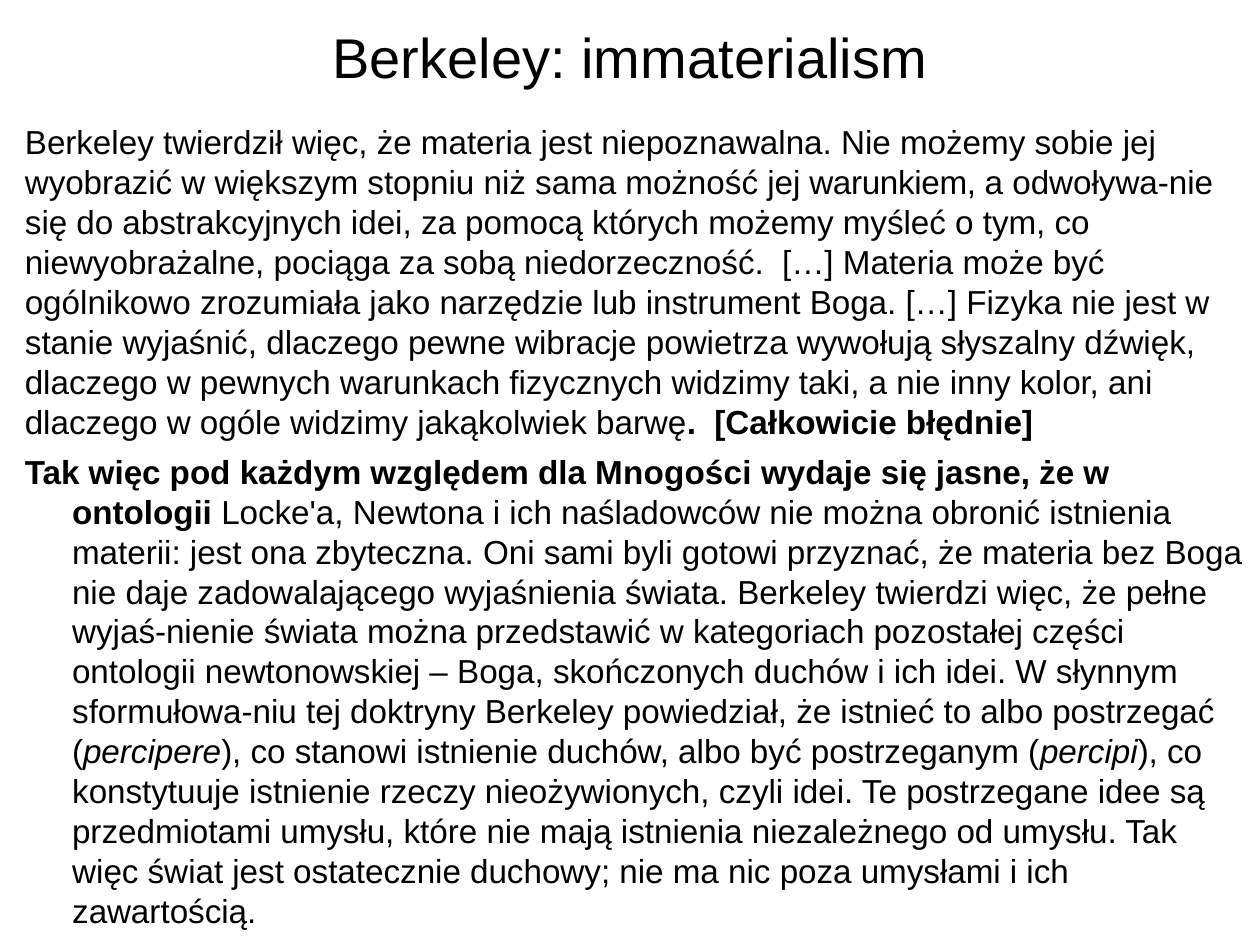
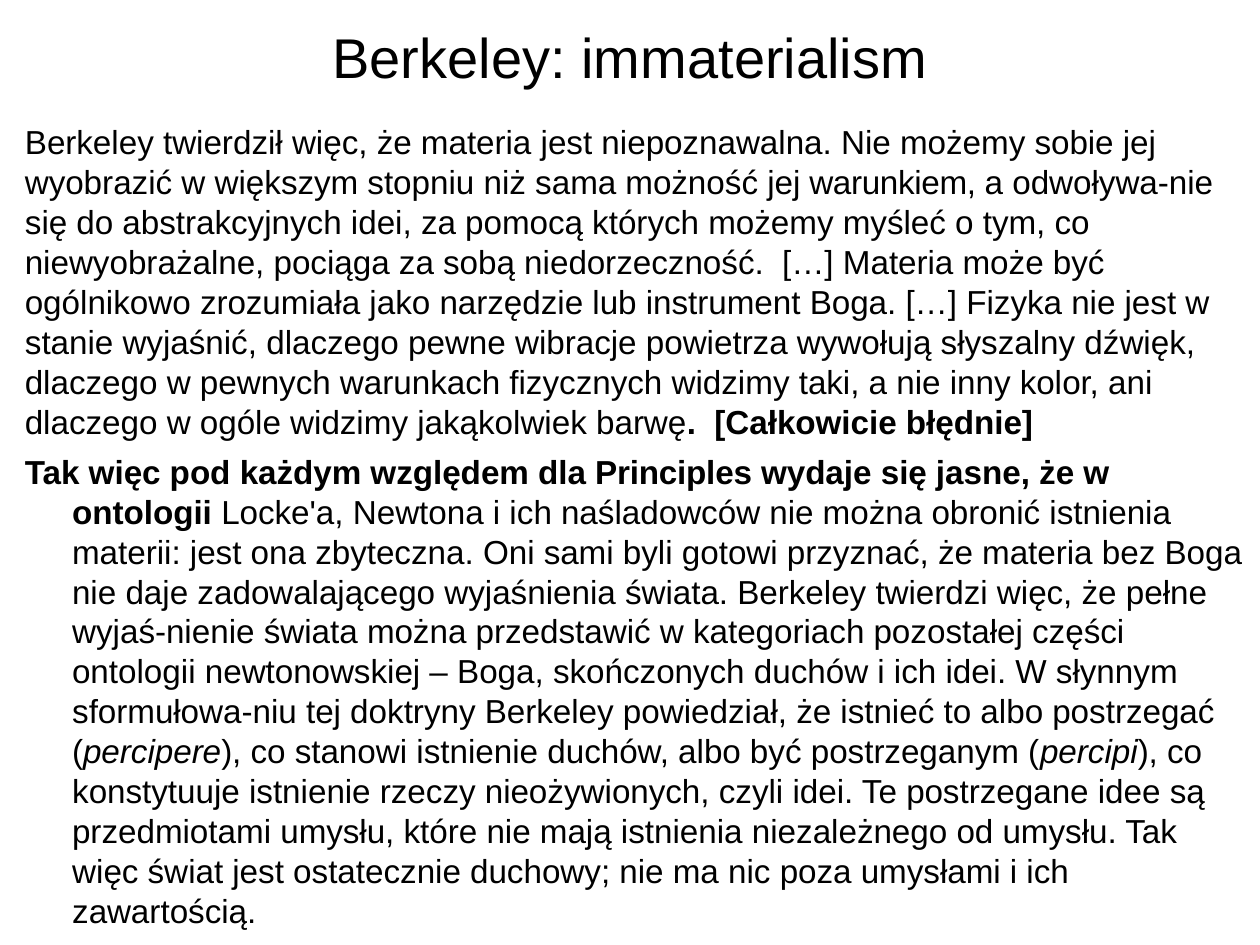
Mnogości: Mnogości -> Principles (674, 473)
